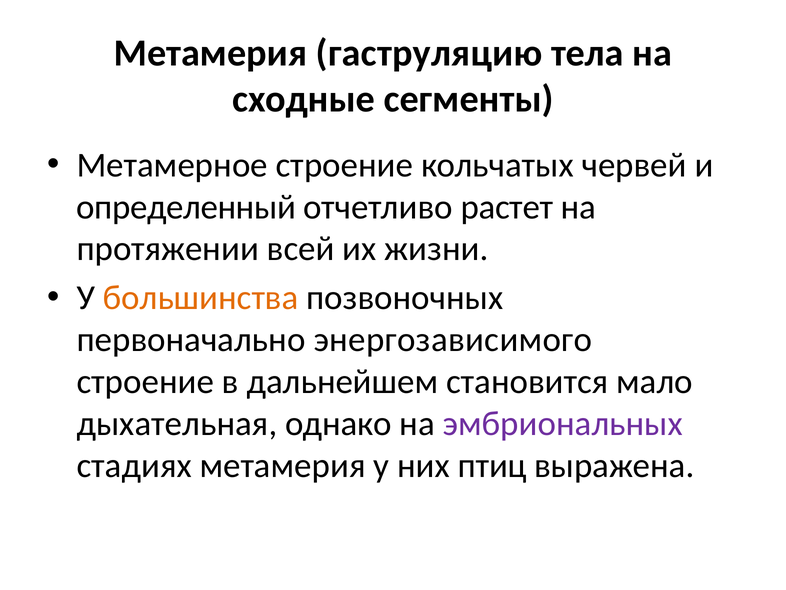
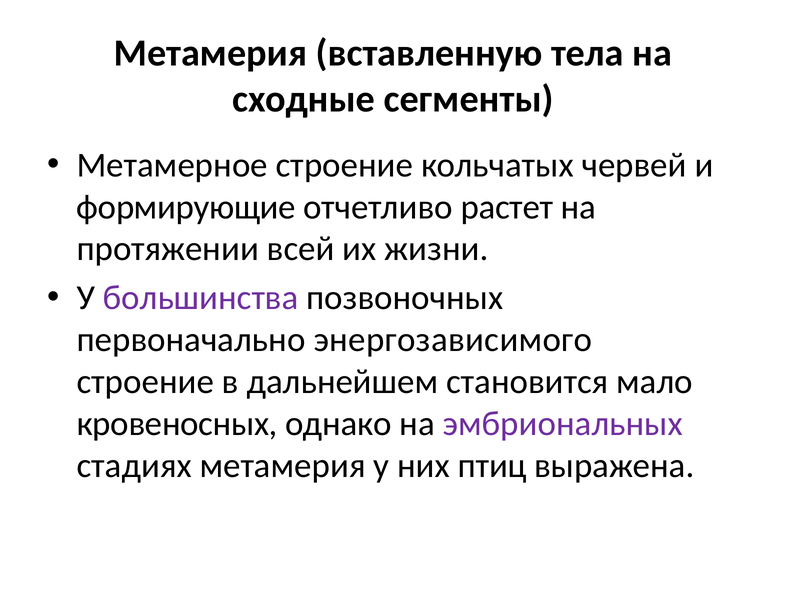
гаструляцию: гаструляцию -> вставленную (429, 53)
определенный: определенный -> формирующие (186, 207)
большинства colour: orange -> purple (201, 298)
дыхательная: дыхательная -> кровеносных (177, 423)
